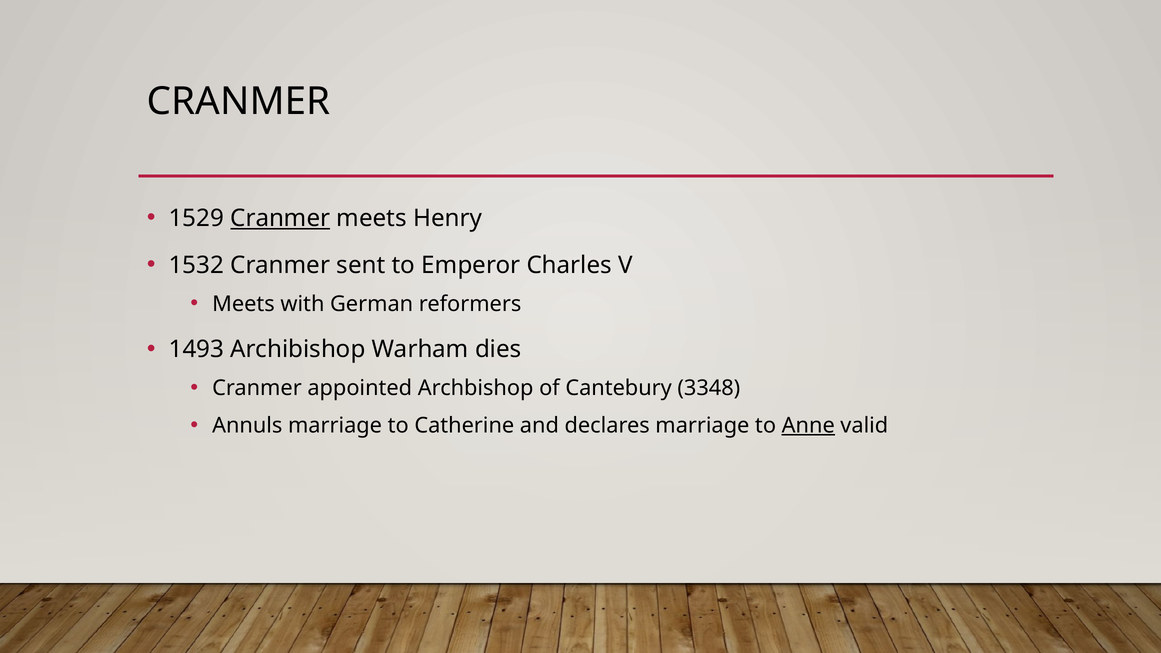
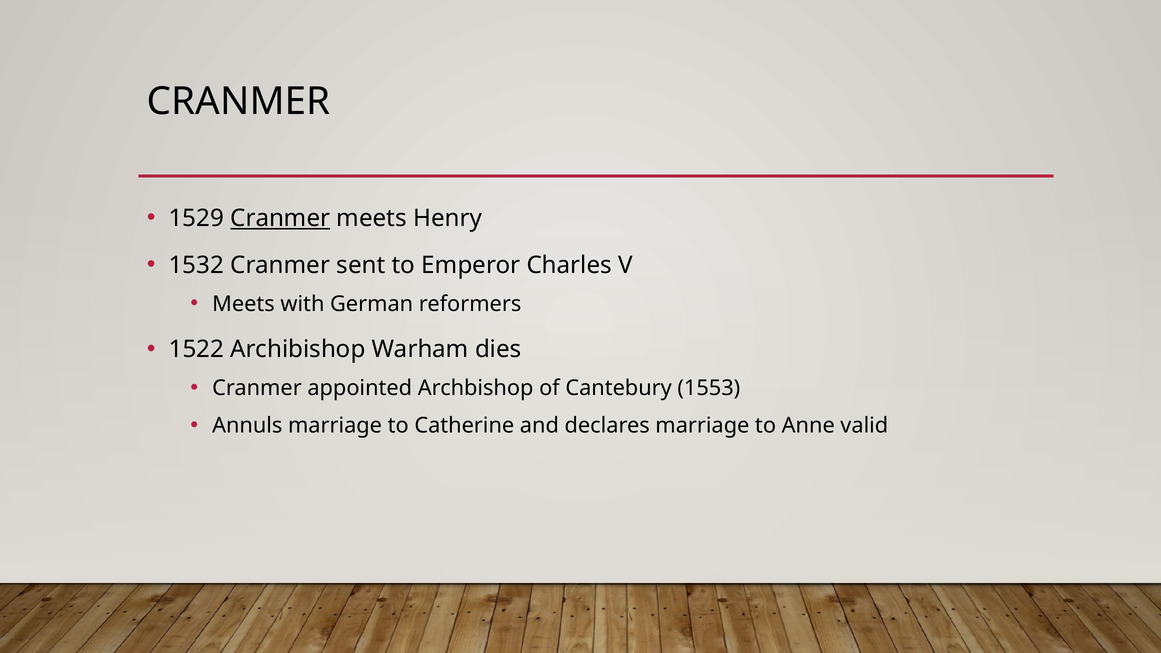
1493: 1493 -> 1522 (196, 350)
3348: 3348 -> 1553 (709, 388)
Anne underline: present -> none (808, 426)
